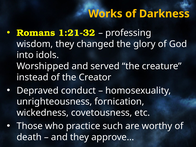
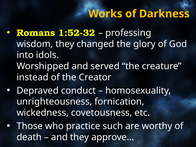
1:21-32: 1:21-32 -> 1:52-32 (77, 33)
